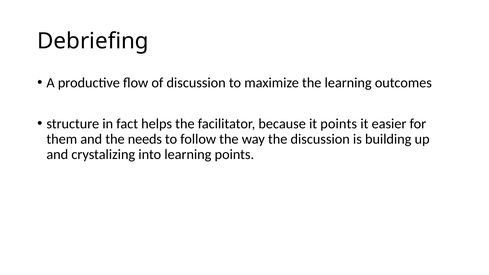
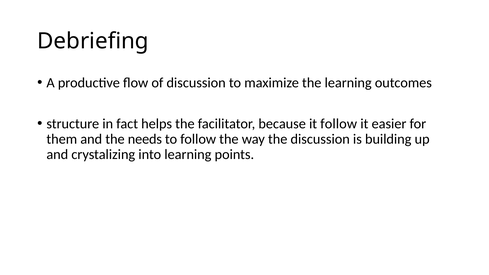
it points: points -> follow (339, 124)
